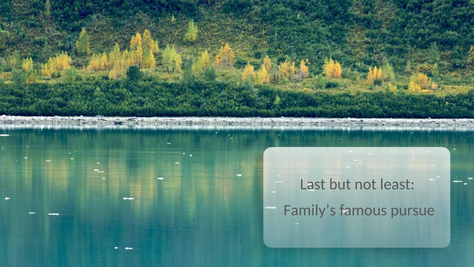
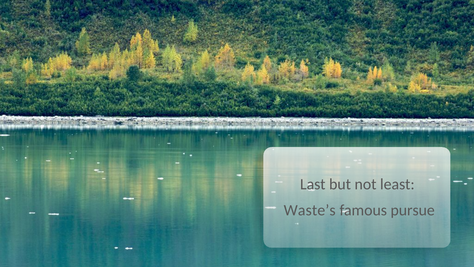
Family’s: Family’s -> Waste’s (310, 210)
